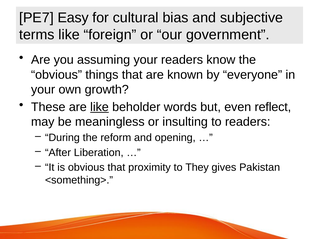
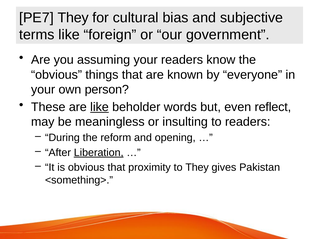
PE7 Easy: Easy -> They (73, 18)
growth: growth -> person (107, 90)
Liberation underline: none -> present (99, 153)
